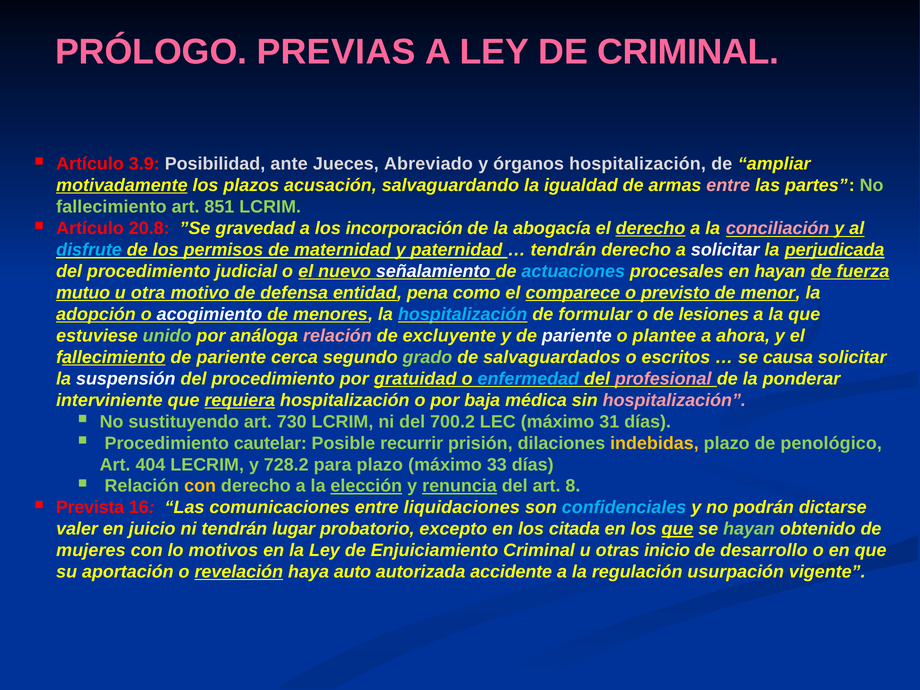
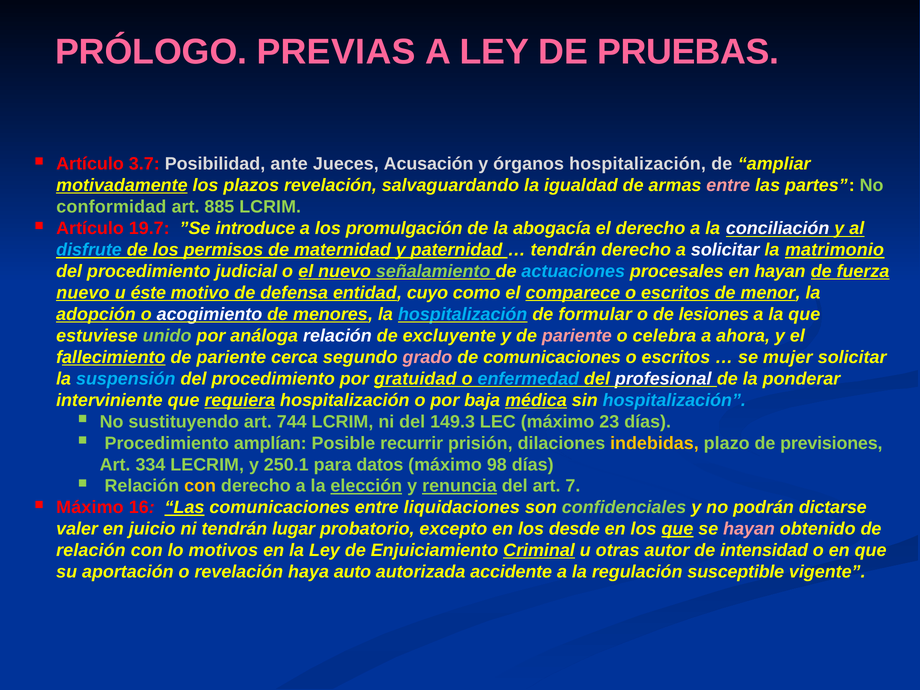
DE CRIMINAL: CRIMINAL -> PRUEBAS (688, 52)
3.9: 3.9 -> 3.7 (144, 164)
Abreviado: Abreviado -> Acusación (429, 164)
plazos acusación: acusación -> revelación (330, 185)
fallecimiento: fallecimiento -> conformidad (111, 207)
851: 851 -> 885 (219, 207)
20.8: 20.8 -> 19.7 (149, 228)
gravedad: gravedad -> introduce (255, 228)
incorporación: incorporación -> promulgación (404, 228)
derecho underline: present -> none (651, 228)
conciliación colour: pink -> white (778, 228)
perjudicada: perjudicada -> matrimonio (834, 250)
señalamiento colour: white -> light green (433, 271)
mutuo: mutuo -> nuevo (83, 293)
otra: otra -> éste (148, 293)
pena: pena -> cuyo (427, 293)
previsto: previsto -> escritos (675, 293)
relación colour: pink -> white (337, 336)
pariente colour: white -> pink (577, 336)
plantee: plantee -> celebra (664, 336)
grado colour: light green -> pink (427, 357)
de salvaguardados: salvaguardados -> comunicaciones (552, 357)
causa: causa -> mujer (788, 357)
suspensión colour: white -> light blue (126, 379)
profesional colour: pink -> white (663, 379)
médica underline: none -> present (536, 400)
hospitalización colour: pink -> light blue (674, 400)
730: 730 -> 744 (292, 422)
700.2: 700.2 -> 149.3 (453, 422)
31: 31 -> 23 (609, 422)
cautelar: cautelar -> amplían (270, 443)
penológico: penológico -> previsiones (831, 443)
404: 404 -> 334 (150, 465)
728.2: 728.2 -> 250.1 (286, 465)
para plazo: plazo -> datos (380, 465)
33: 33 -> 98 (497, 465)
8: 8 -> 7 (573, 486)
Prevista: Prevista -> Máximo (90, 508)
Las underline: none -> present (185, 508)
confidenciales colour: light blue -> light green (624, 508)
citada: citada -> desde (574, 529)
hayan colour: light green -> pink (749, 529)
mujeres: mujeres -> relación (91, 551)
Criminal underline: none -> present (539, 551)
inicio: inicio -> autor (667, 551)
desarrollo: desarrollo -> intensidad (764, 551)
revelación underline: present -> none (239, 572)
usurpación: usurpación -> susceptible (736, 572)
